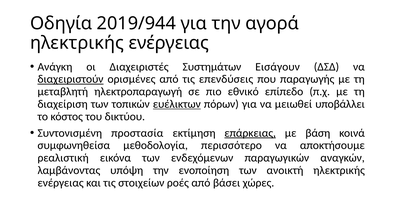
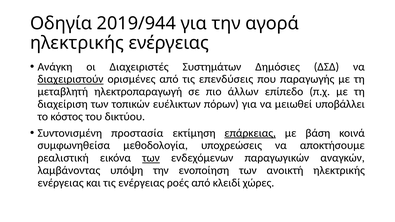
Εισάγουν: Εισάγουν -> Δημόσιες (278, 67)
εθνικό: εθνικό -> άλλων (243, 92)
ευέλικτων underline: present -> none (177, 104)
περισσότερο: περισσότερο -> υποχρεώσεις (232, 146)
των underline: none -> present (151, 158)
τις στοιχείων: στοιχείων -> ενέργειας (141, 183)
βάσει: βάσει -> κλειδί (227, 183)
